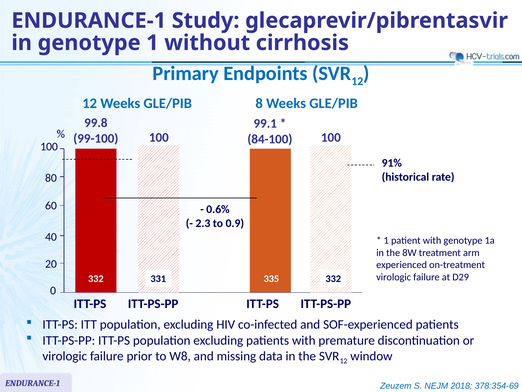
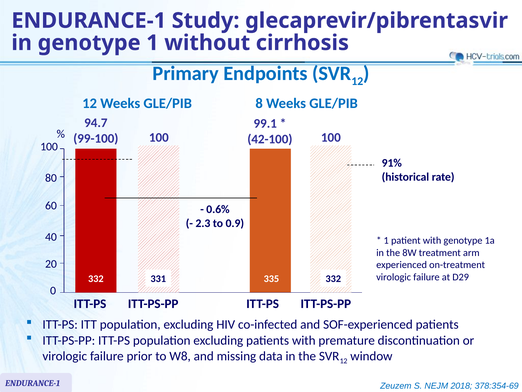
99.8: 99.8 -> 94.7 (96, 123)
84-100: 84-100 -> 42-100 (270, 139)
